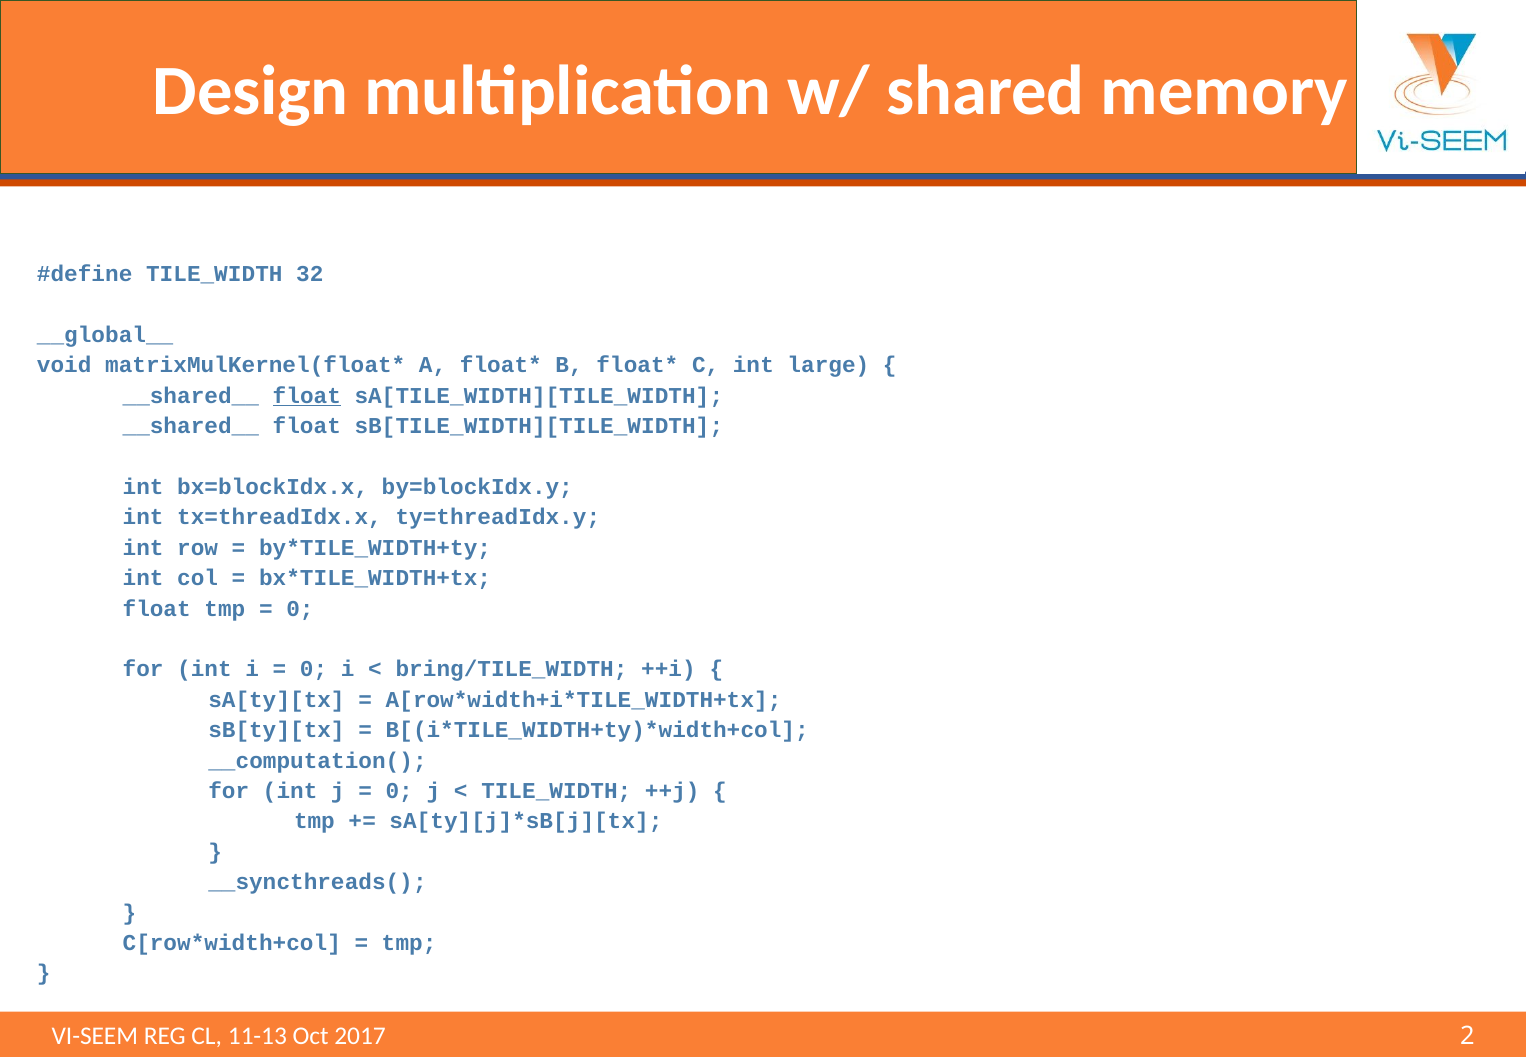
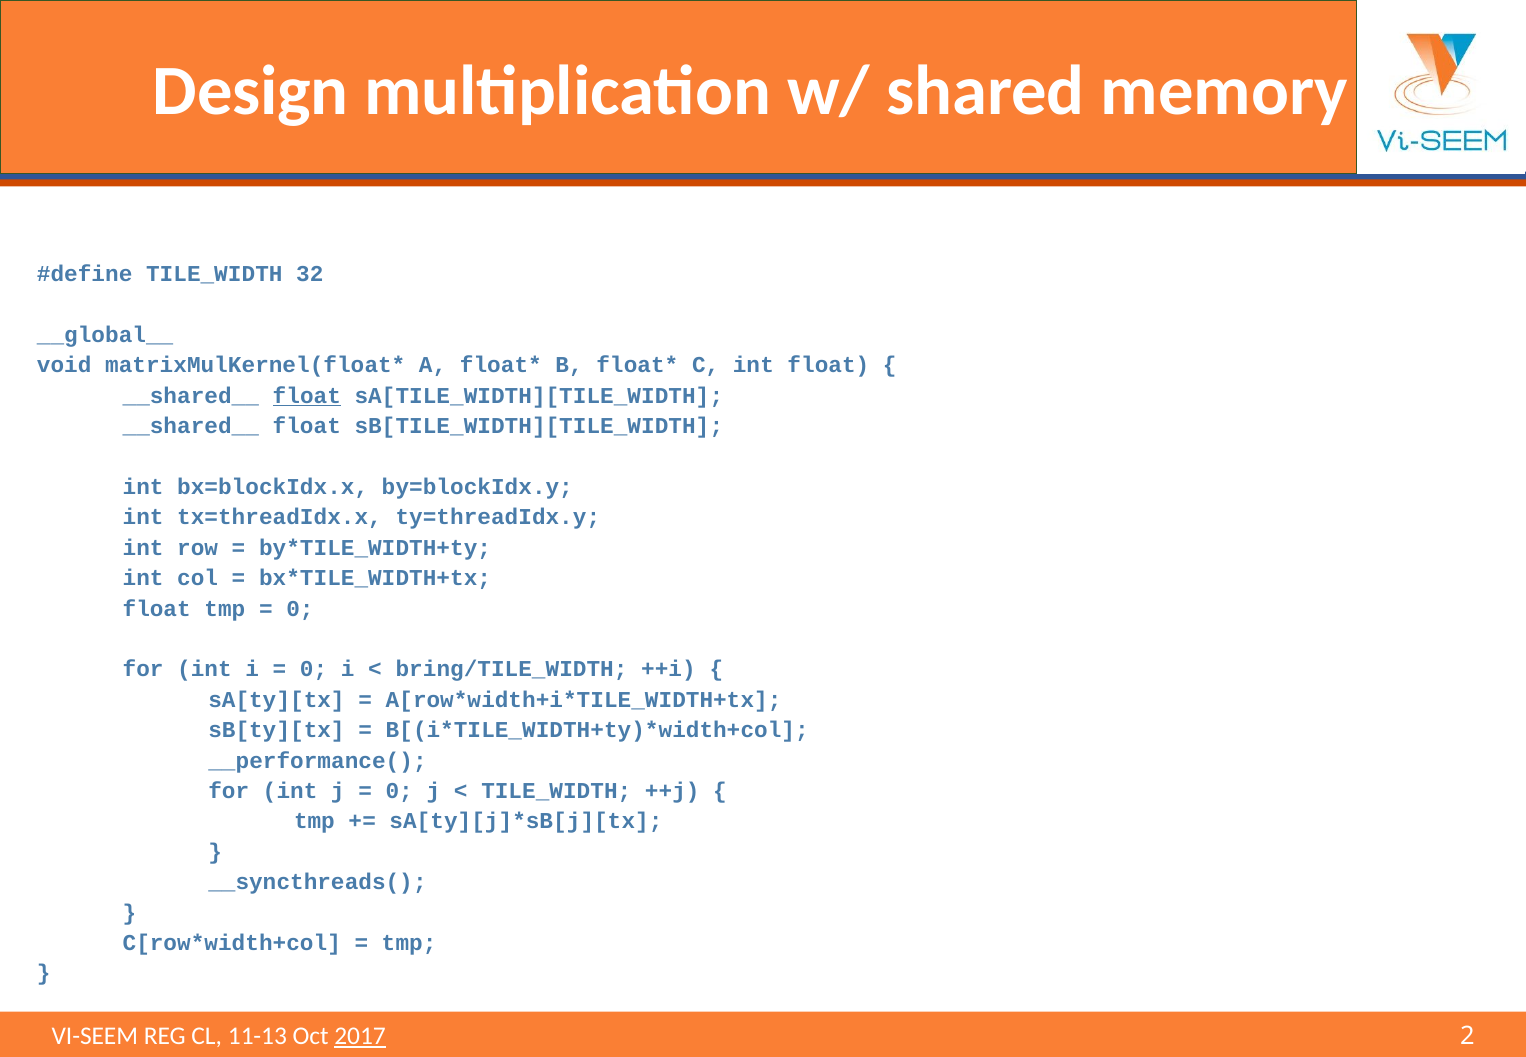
int large: large -> float (828, 365)
__computation(: __computation( -> __performance( (317, 760)
2017 underline: none -> present (360, 1036)
